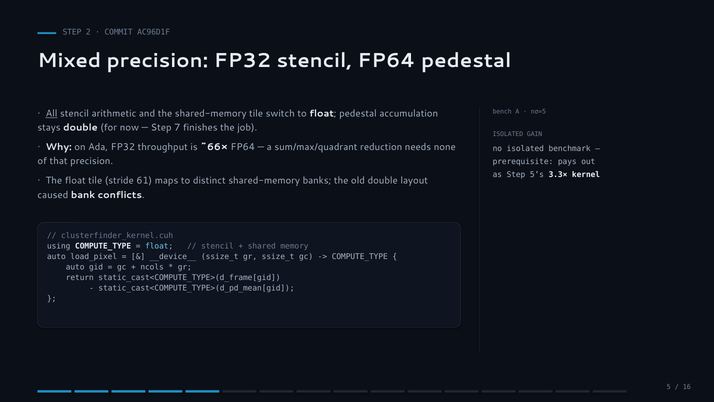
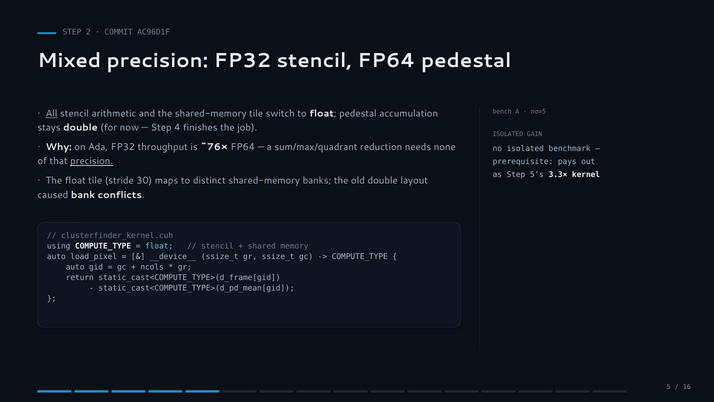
7: 7 -> 4 (177, 128)
~66×: ~66× -> ~76× (214, 147)
precision underline: none -> present (92, 161)
61: 61 -> 30 (144, 181)
